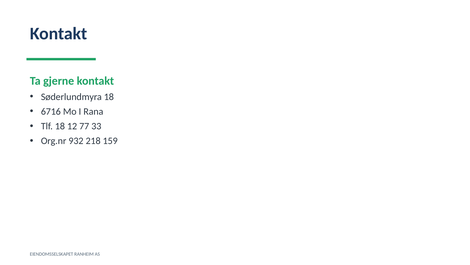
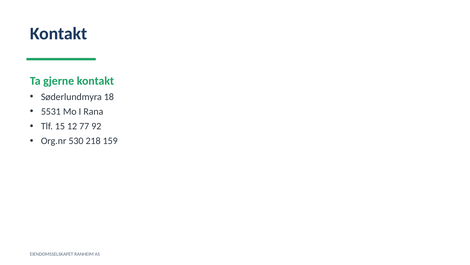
6716: 6716 -> 5531 (51, 111)
Tlf 18: 18 -> 15 (60, 126)
33: 33 -> 92 (96, 126)
932: 932 -> 530 (76, 141)
